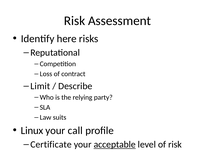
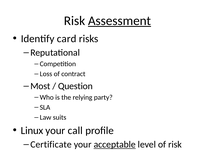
Assessment underline: none -> present (120, 21)
here: here -> card (67, 39)
Limit: Limit -> Most (40, 86)
Describe: Describe -> Question (75, 86)
